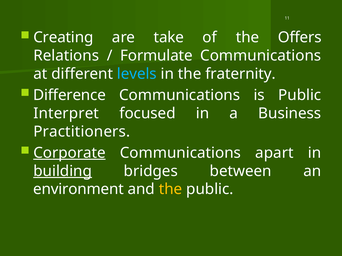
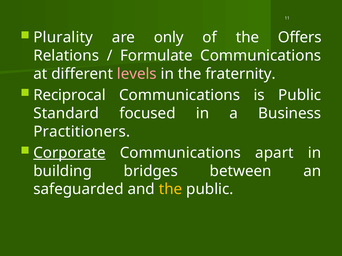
Creating: Creating -> Plurality (63, 38)
take: take -> only (169, 38)
levels colour: light blue -> pink (137, 74)
Difference: Difference -> Reciprocal (70, 95)
Interpret: Interpret -> Standard (66, 114)
building underline: present -> none (63, 171)
environment: environment -> safeguarded (78, 190)
